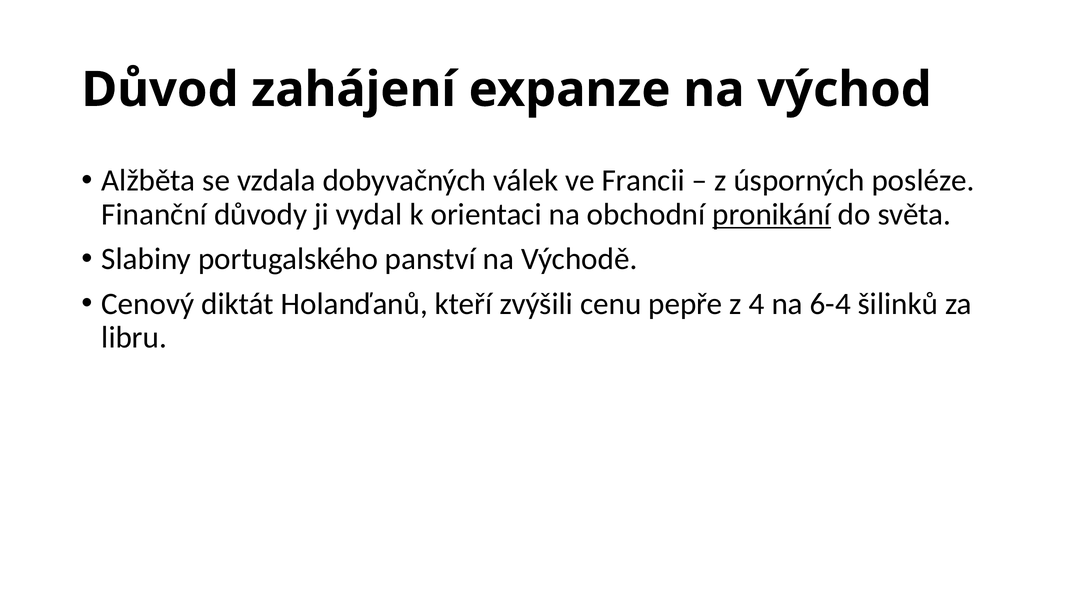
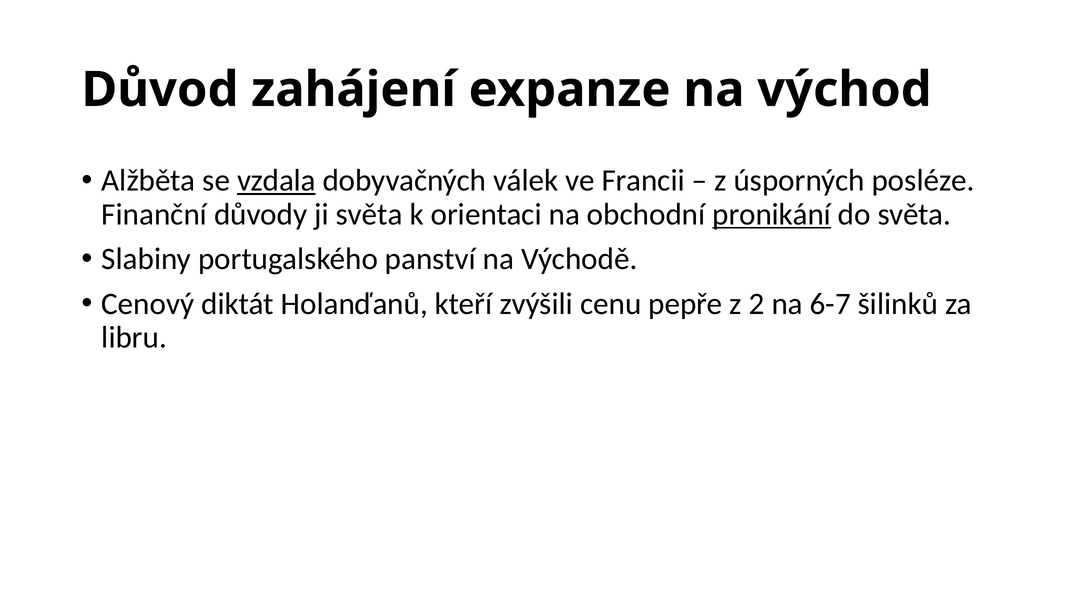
vzdala underline: none -> present (276, 181)
ji vydal: vydal -> světa (369, 214)
4: 4 -> 2 (757, 304)
6-4: 6-4 -> 6-7 (830, 304)
